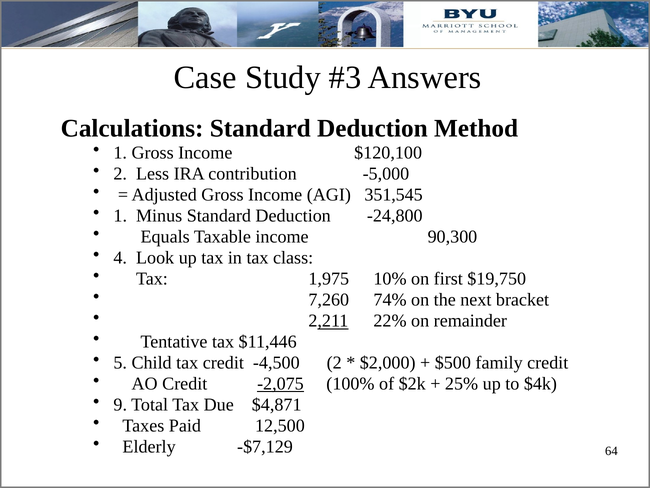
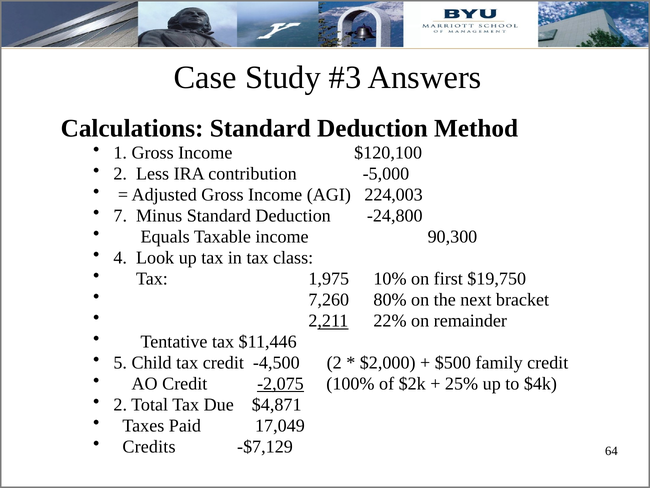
351,545: 351,545 -> 224,003 (394, 195)
1: 1 -> 7 (120, 216)
74%: 74% -> 80% (390, 300)
9: 9 -> 2 (120, 404)
12,500: 12,500 -> 17,049 (280, 425)
Elderly: Elderly -> Credits (149, 446)
